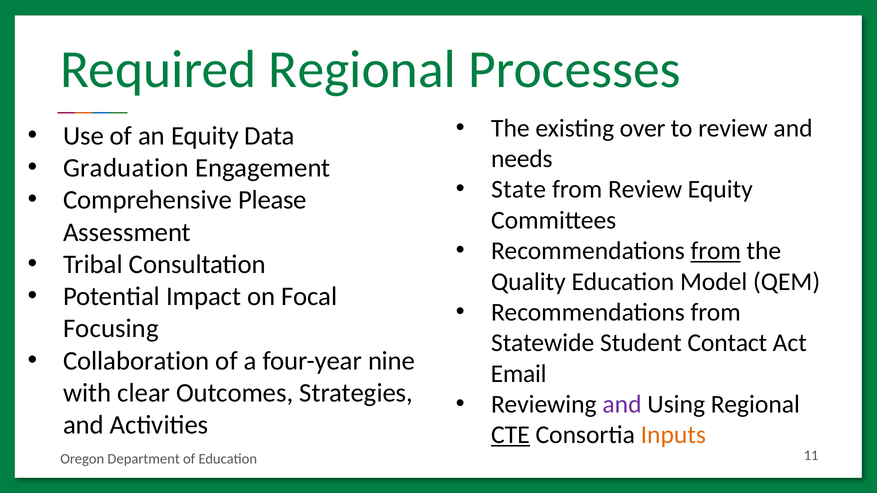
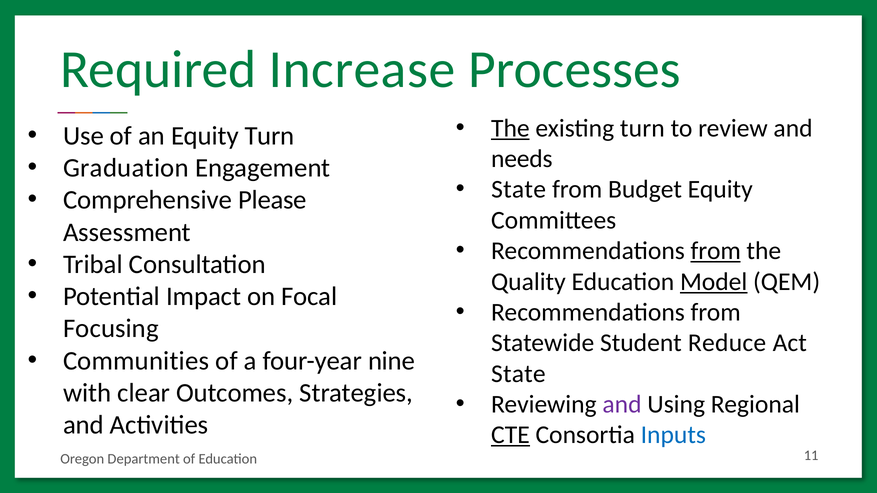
Required Regional: Regional -> Increase (362, 69)
The underline: none -> present (510, 128)
existing over: over -> turn (642, 128)
Equity Data: Data -> Turn (270, 136)
from Review: Review -> Budget (645, 190)
Model underline: none -> present (714, 282)
Contact: Contact -> Reduce (727, 343)
Collaboration: Collaboration -> Communities (136, 361)
Email: Email -> State (518, 374)
Inputs colour: orange -> blue (673, 435)
